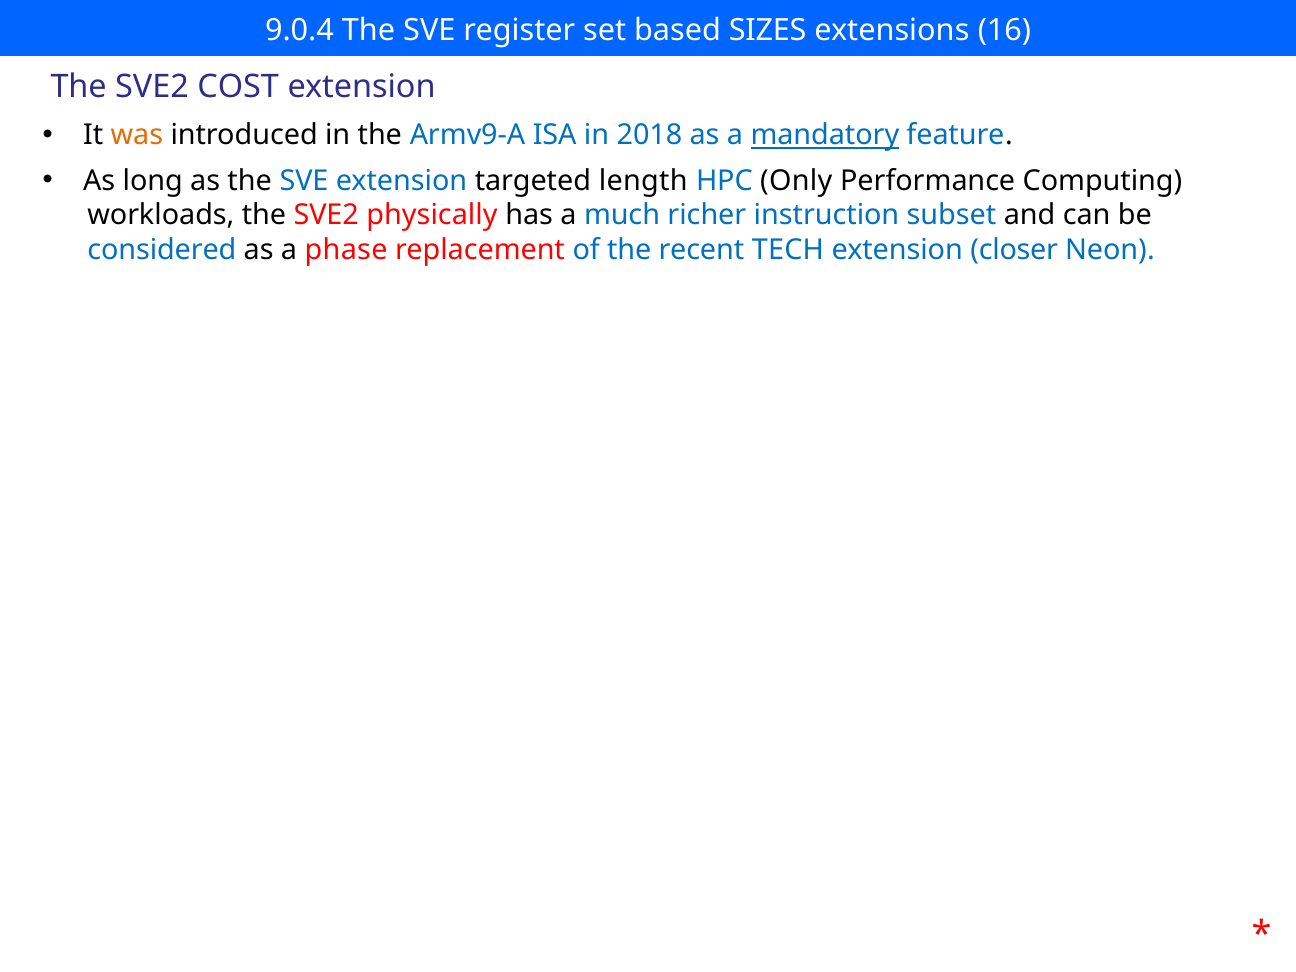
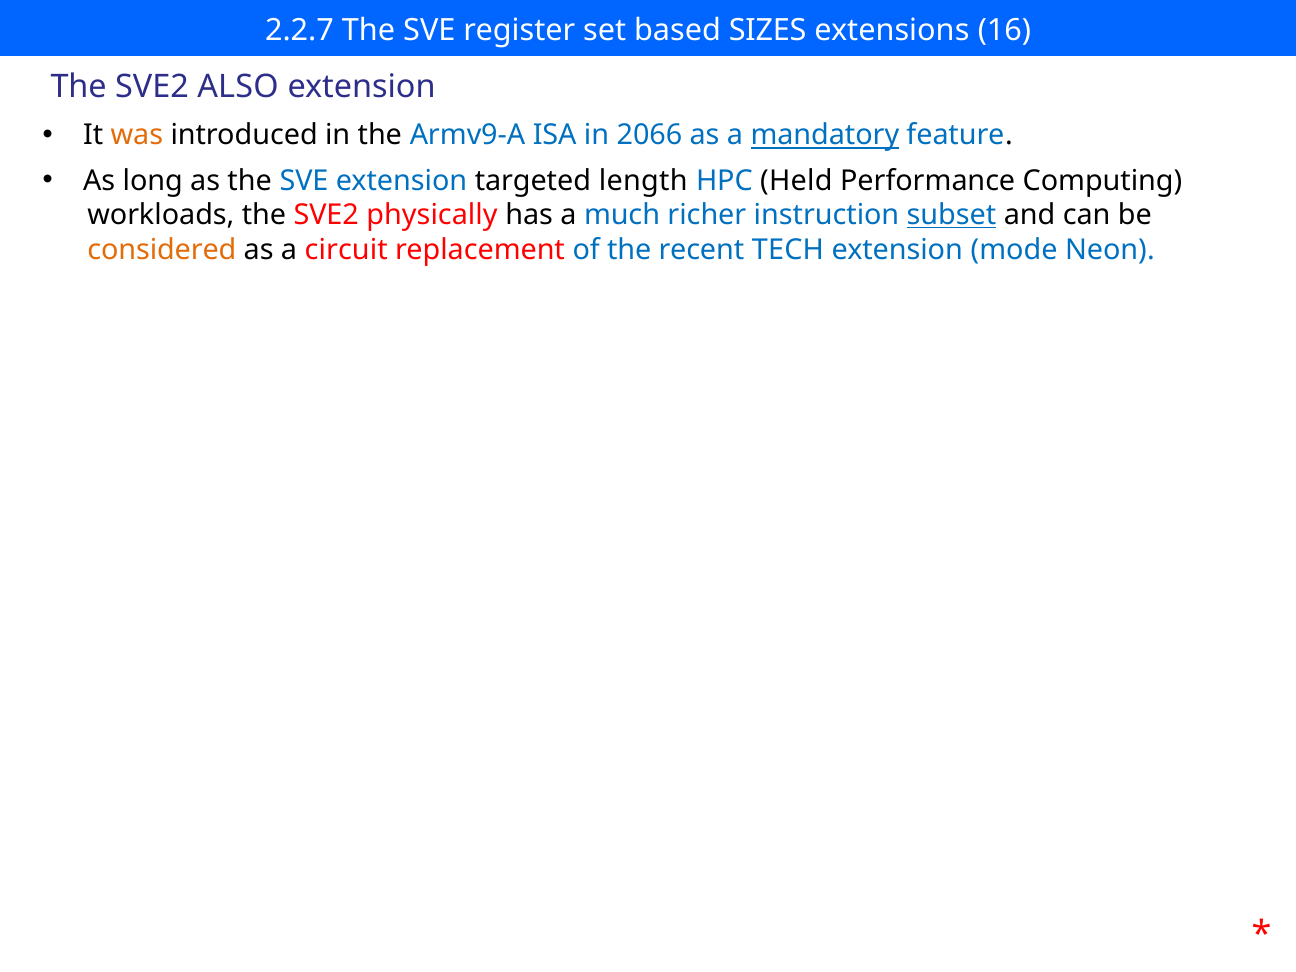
9.0.4: 9.0.4 -> 2.2.7 (299, 30)
COST: COST -> ALSO (238, 87)
2018: 2018 -> 2066 (649, 135)
Only: Only -> Held (796, 181)
subset underline: none -> present (951, 215)
considered colour: blue -> orange (162, 250)
phase: phase -> circuit (346, 250)
closer: closer -> mode (1014, 250)
